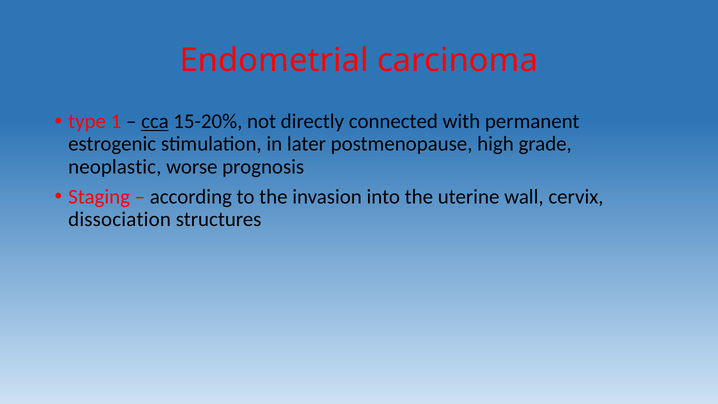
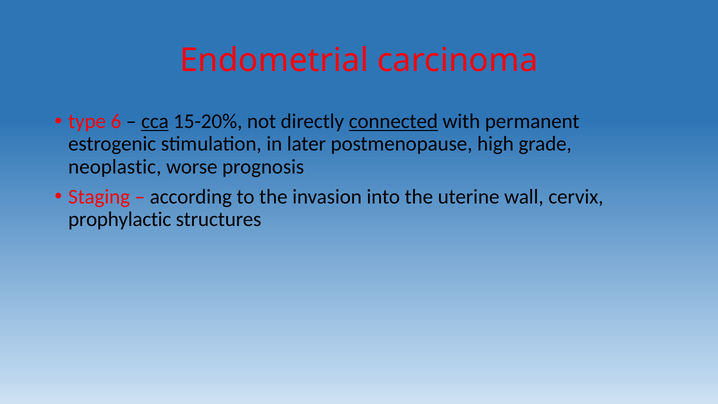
1: 1 -> 6 (116, 121)
connected underline: none -> present (393, 121)
dissociation: dissociation -> prophylactic (120, 219)
